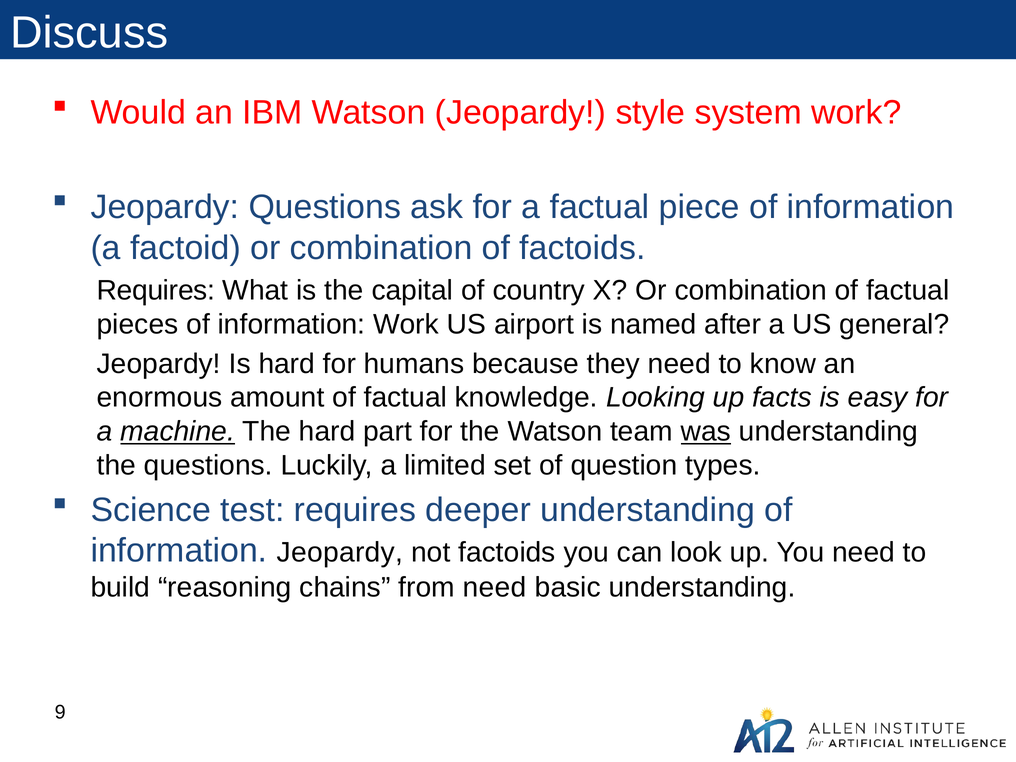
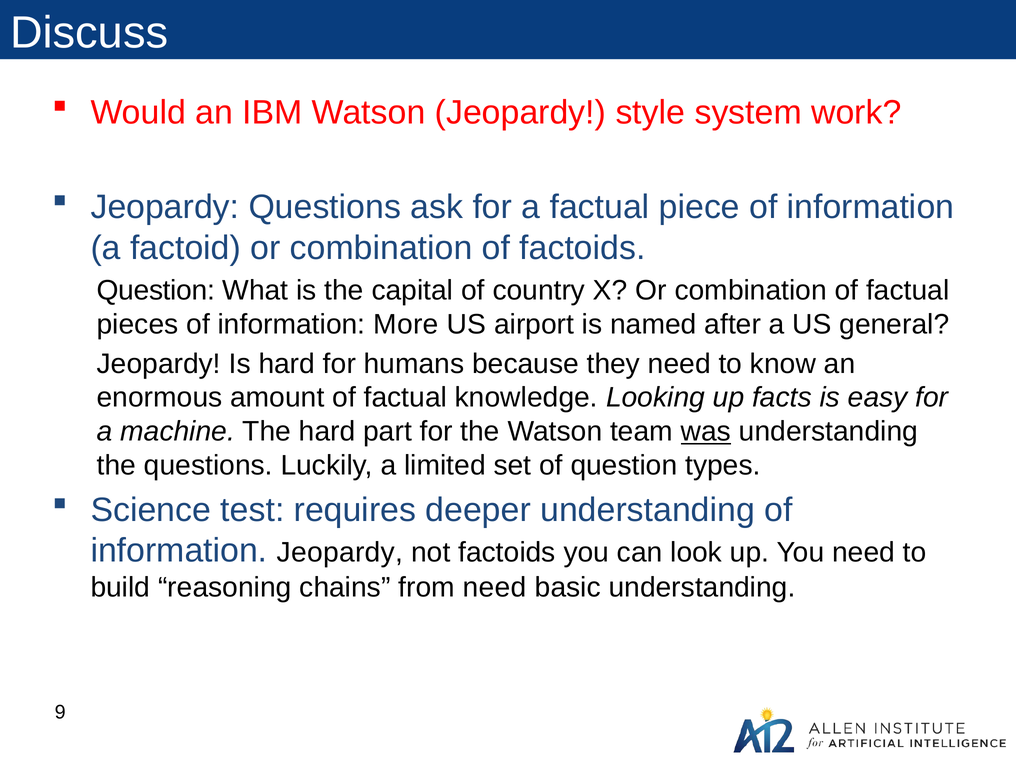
Requires: Requires -> Question (156, 290)
information Work: Work -> More (406, 324)
machine underline: present -> none (178, 432)
